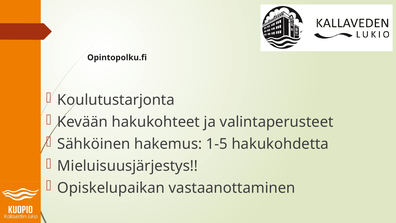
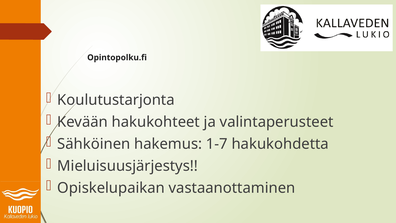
1-5: 1-5 -> 1-7 (217, 144)
